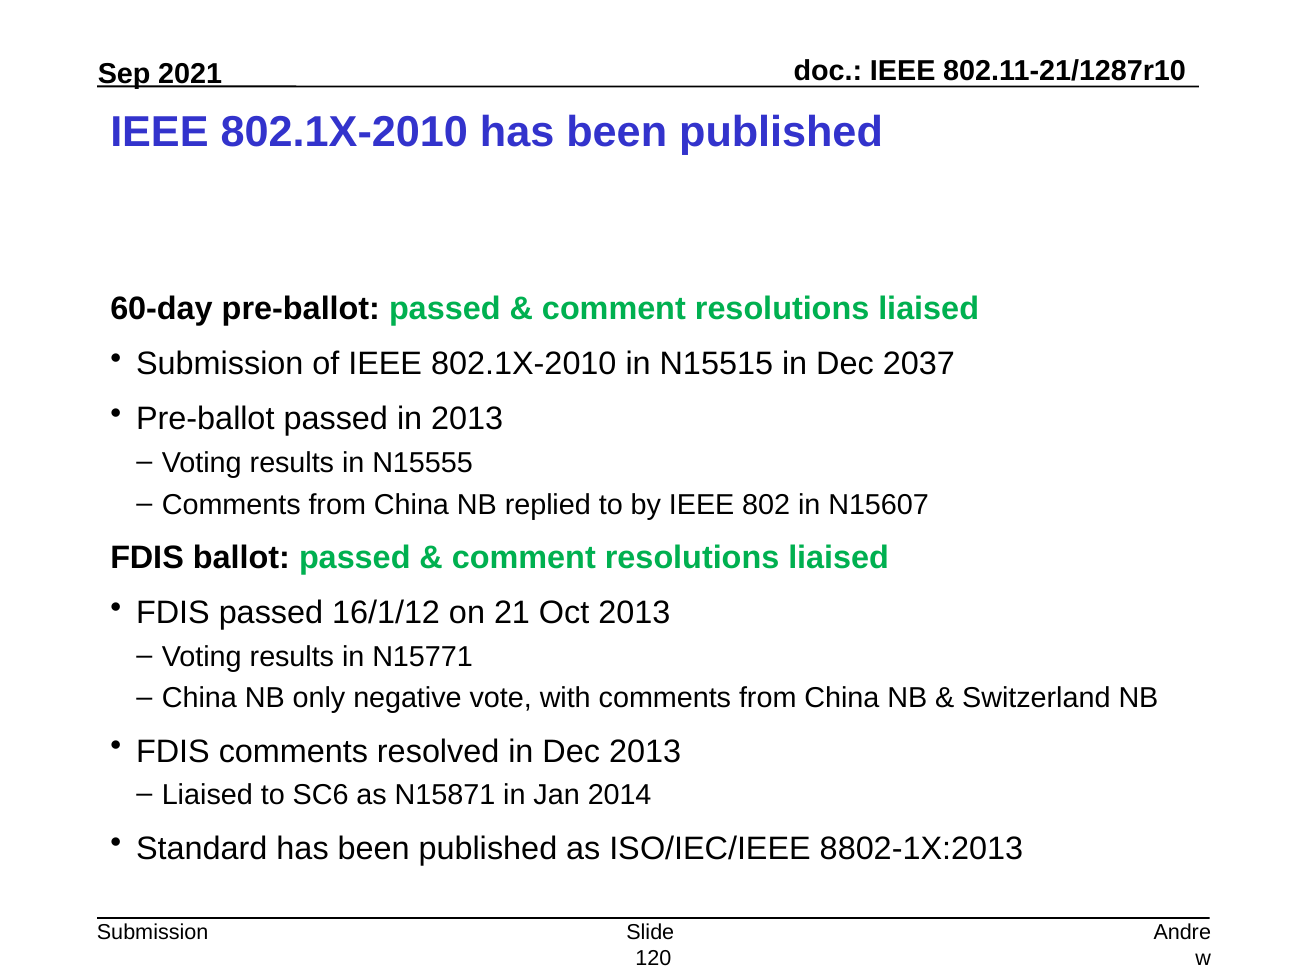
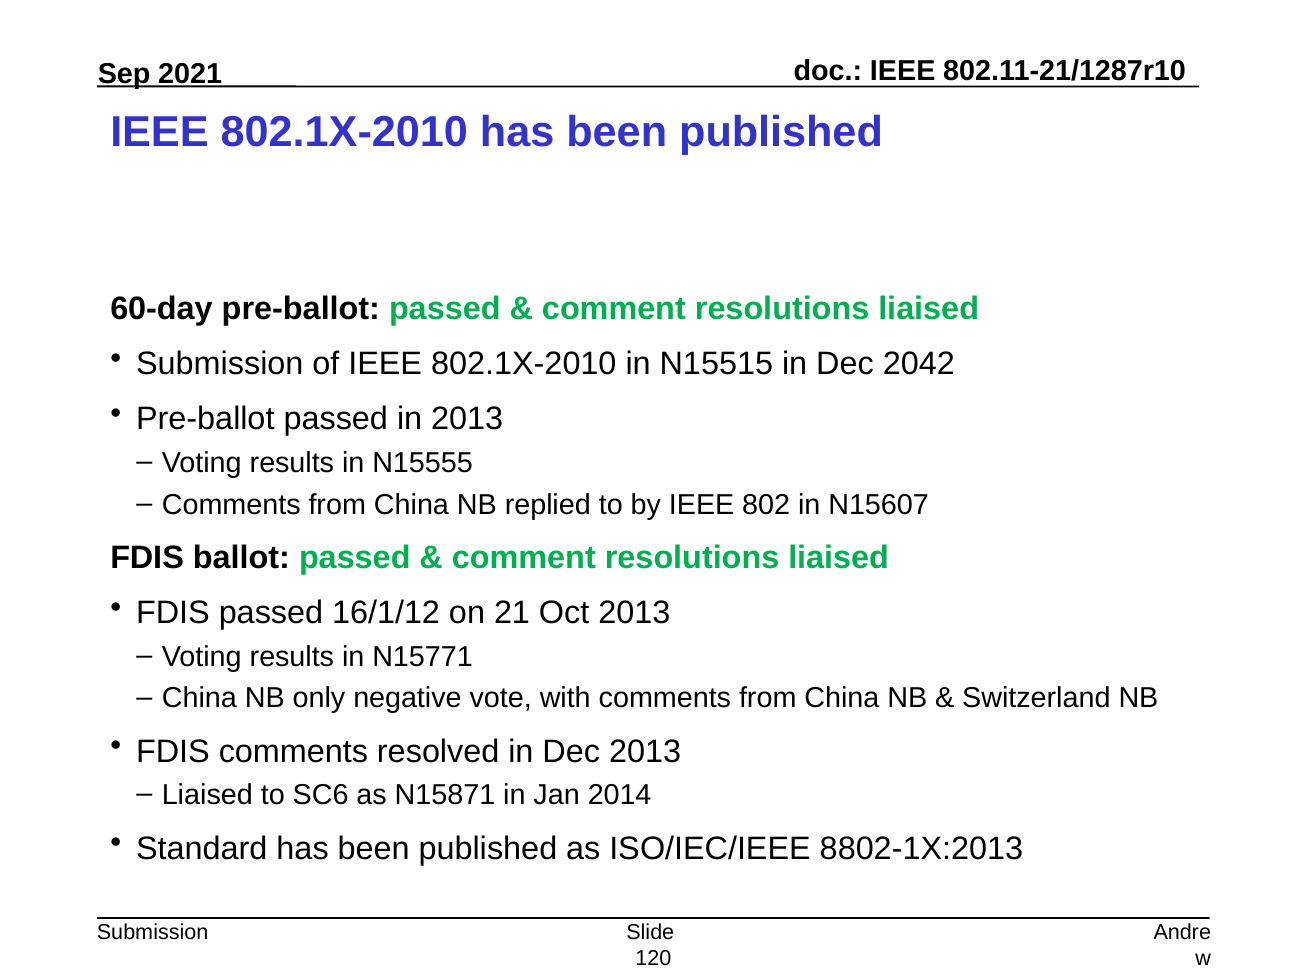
2037: 2037 -> 2042 (919, 364)
